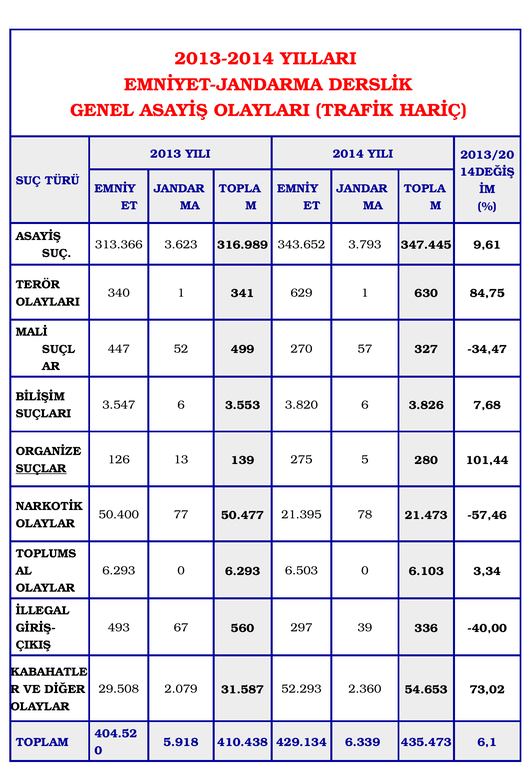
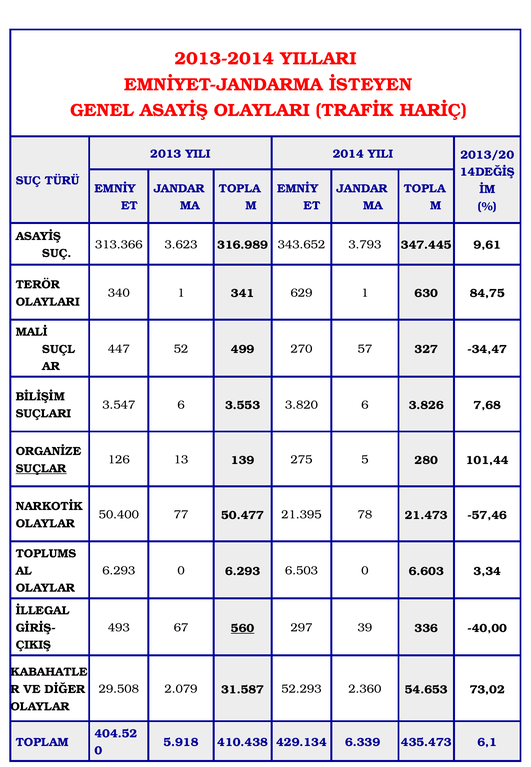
DERSLİK: DERSLİK -> İSTEYEN (371, 85)
6.103: 6.103 -> 6.603 (426, 571)
560 underline: none -> present (243, 628)
